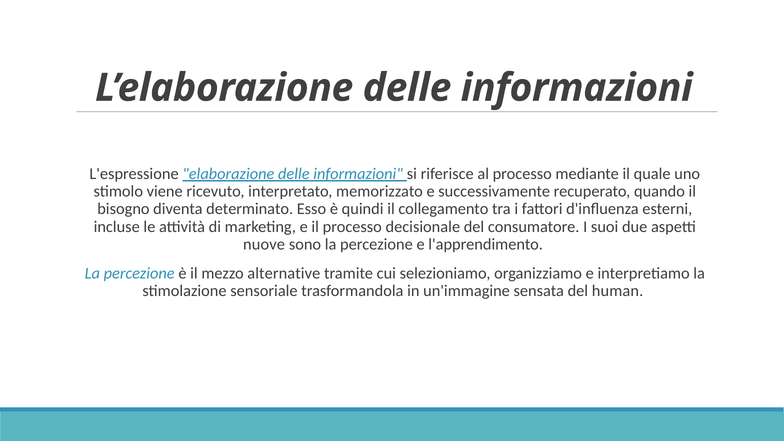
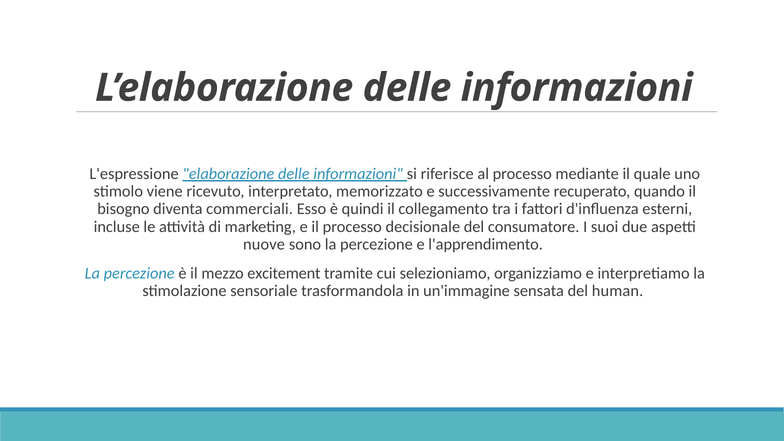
determinato: determinato -> commerciali (250, 209)
alternative: alternative -> excitement (284, 273)
